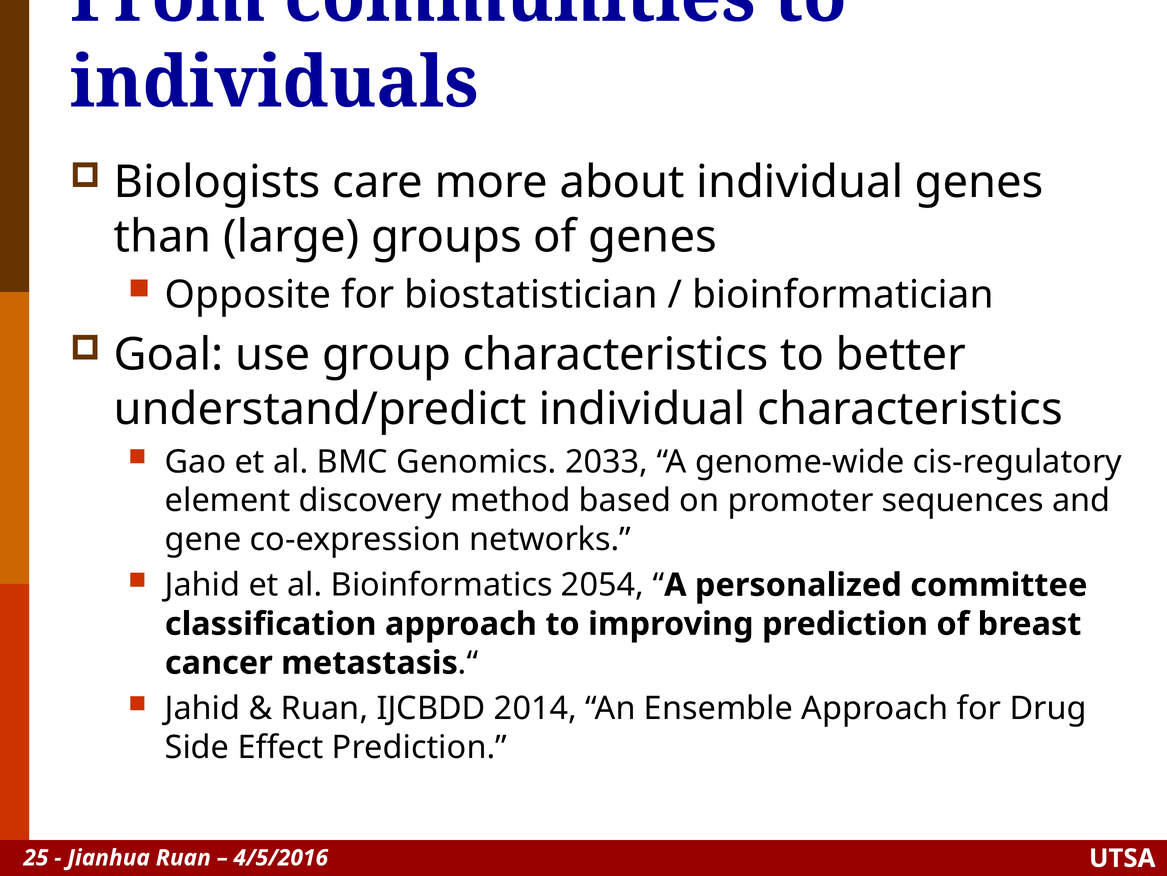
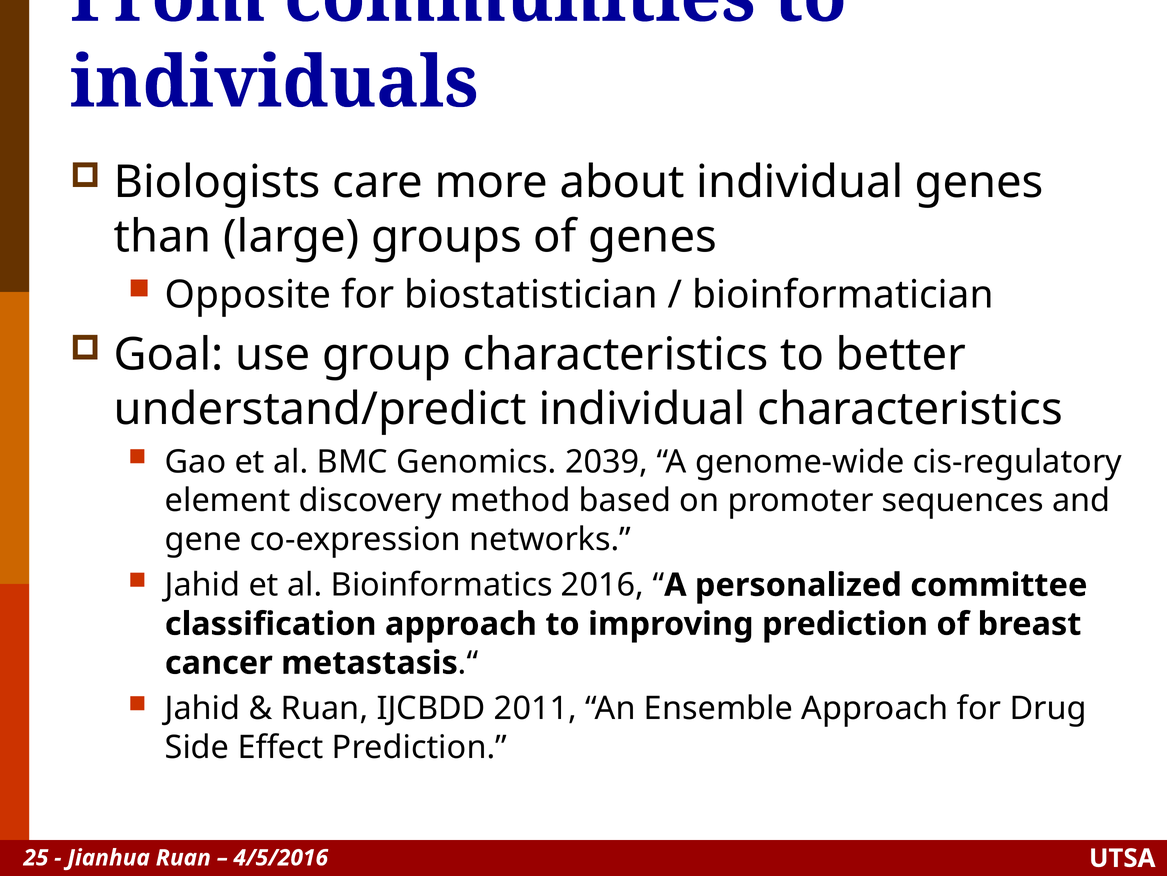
2033: 2033 -> 2039 (607, 461)
2054: 2054 -> 2016 (602, 585)
2014: 2014 -> 2011 (535, 708)
